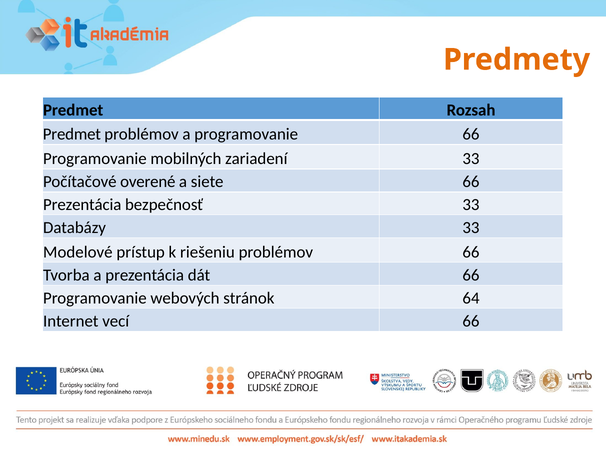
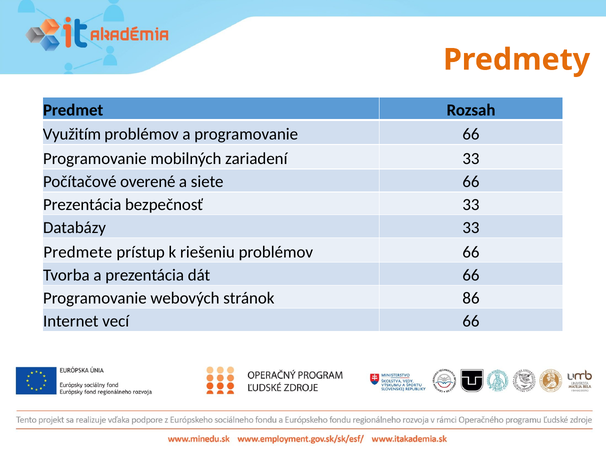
Predmet: Predmet -> Využitím (72, 134)
Modelové: Modelové -> Predmete (78, 252)
64: 64 -> 86 (471, 298)
